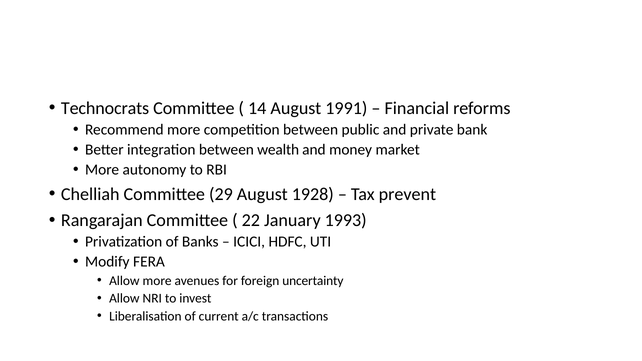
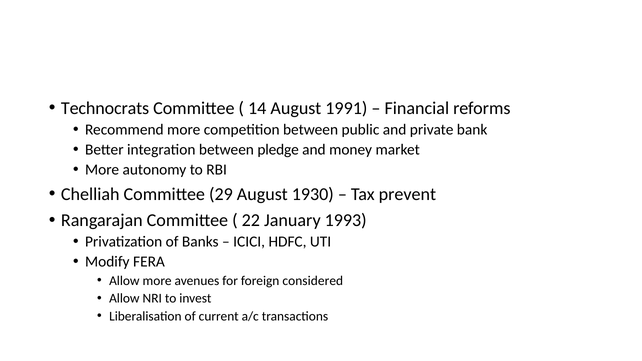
wealth: wealth -> pledge (278, 150)
1928: 1928 -> 1930 (313, 194)
uncertainty: uncertainty -> considered (313, 281)
